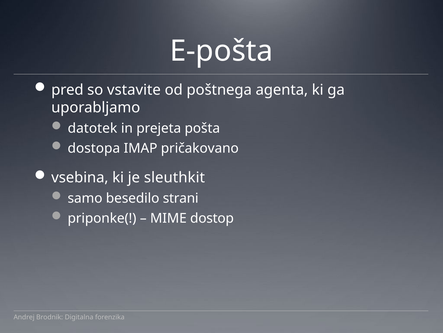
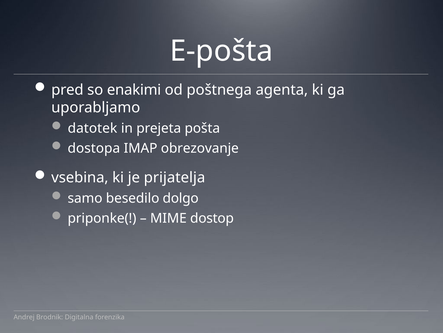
vstavite: vstavite -> enakimi (134, 90)
pričakovano: pričakovano -> obrezovanje (200, 148)
sleuthkit: sleuthkit -> prijatelja (174, 177)
strani: strani -> dolgo (181, 198)
